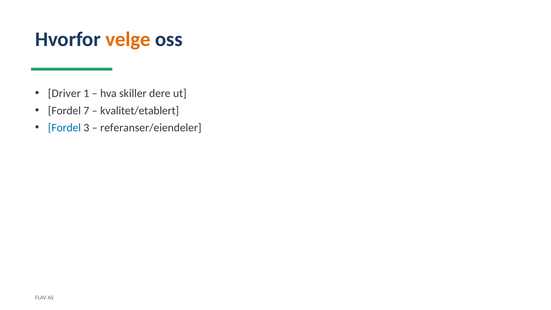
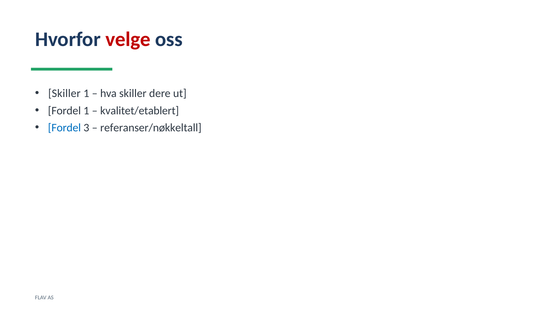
velge colour: orange -> red (128, 39)
Driver: Driver -> Skiller (64, 93)
Fordel 7: 7 -> 1 (86, 111)
referanser/eiendeler: referanser/eiendeler -> referanser/nøkkeltall (151, 128)
